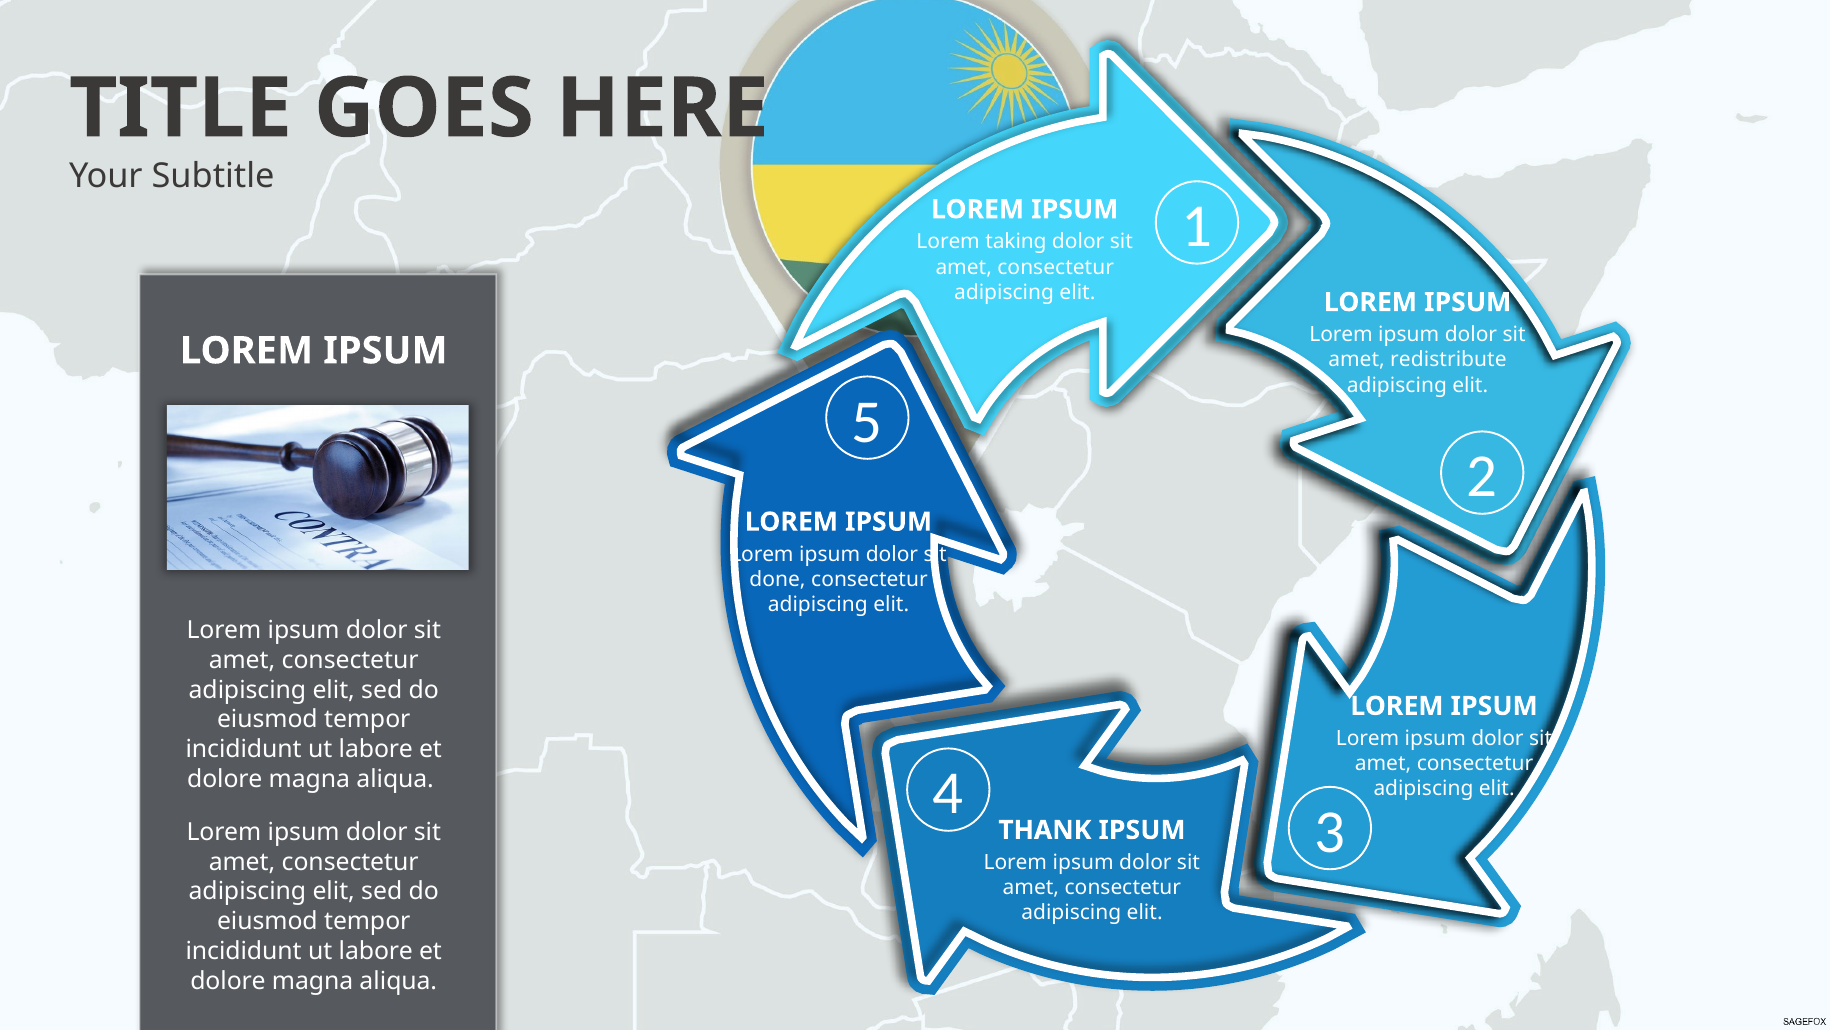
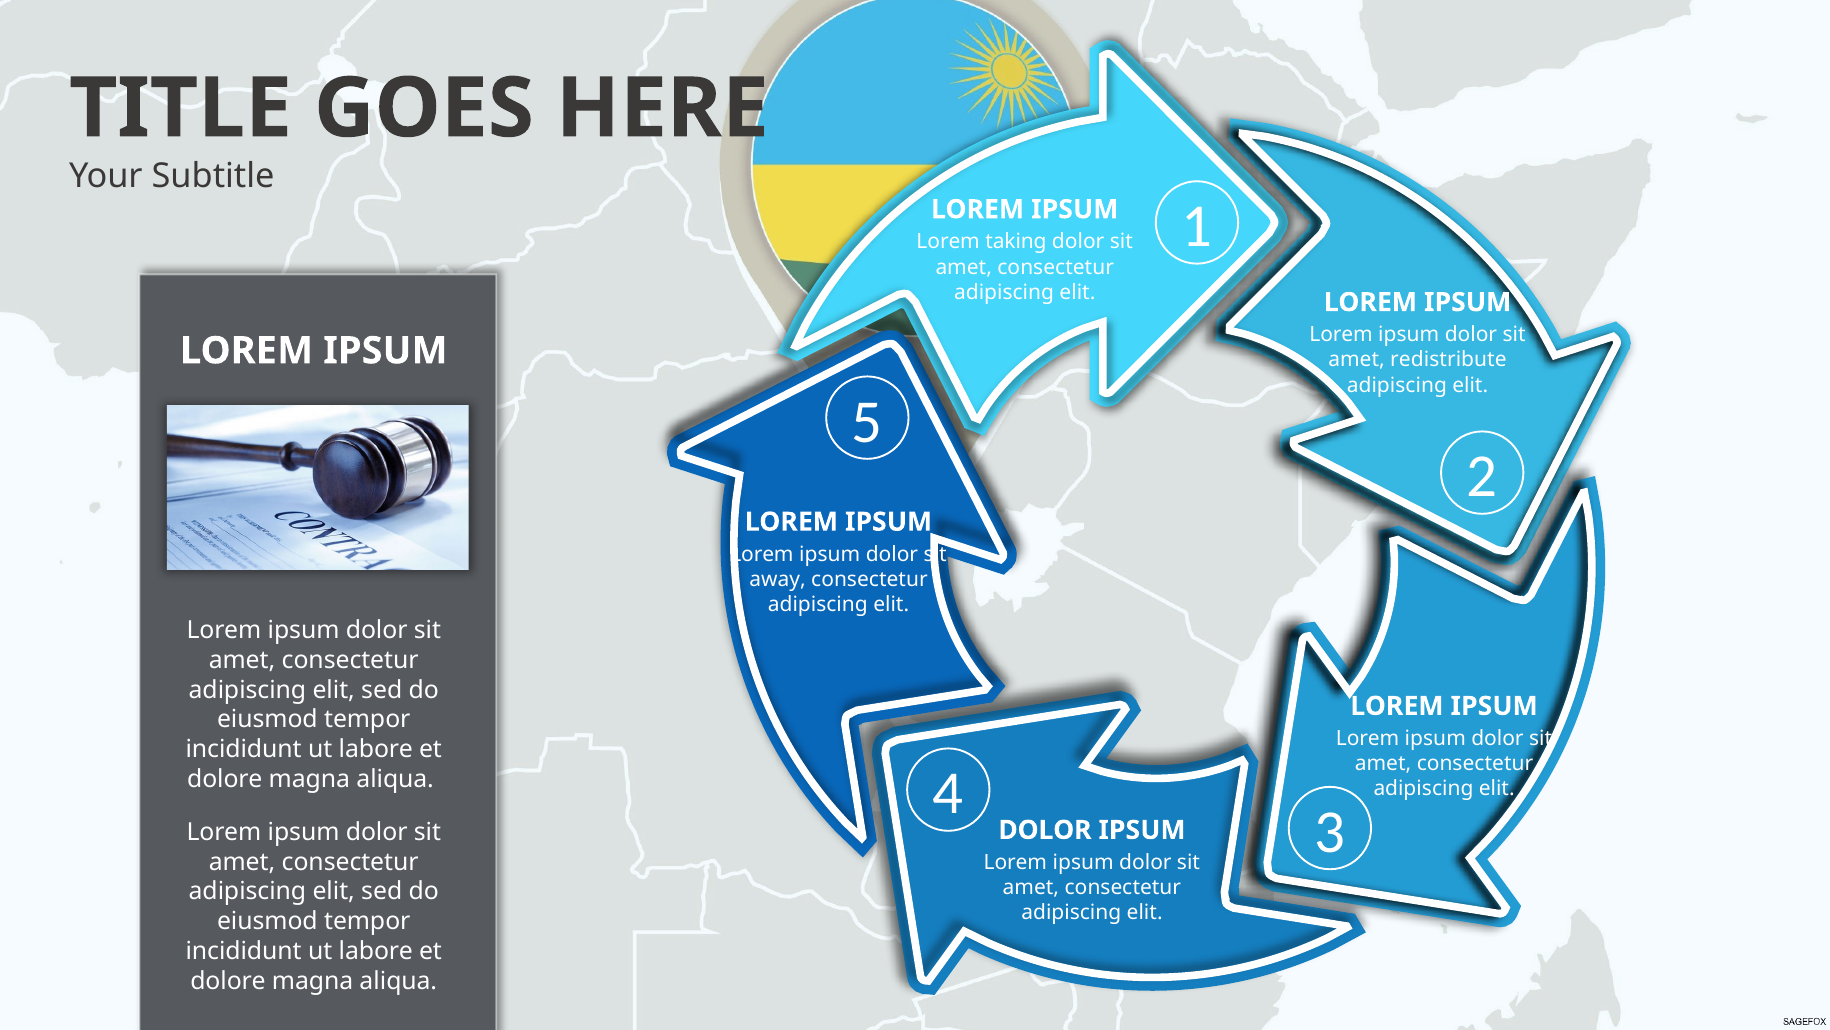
done: done -> away (777, 579)
THANK: THANK -> DOLOR (1045, 830)
